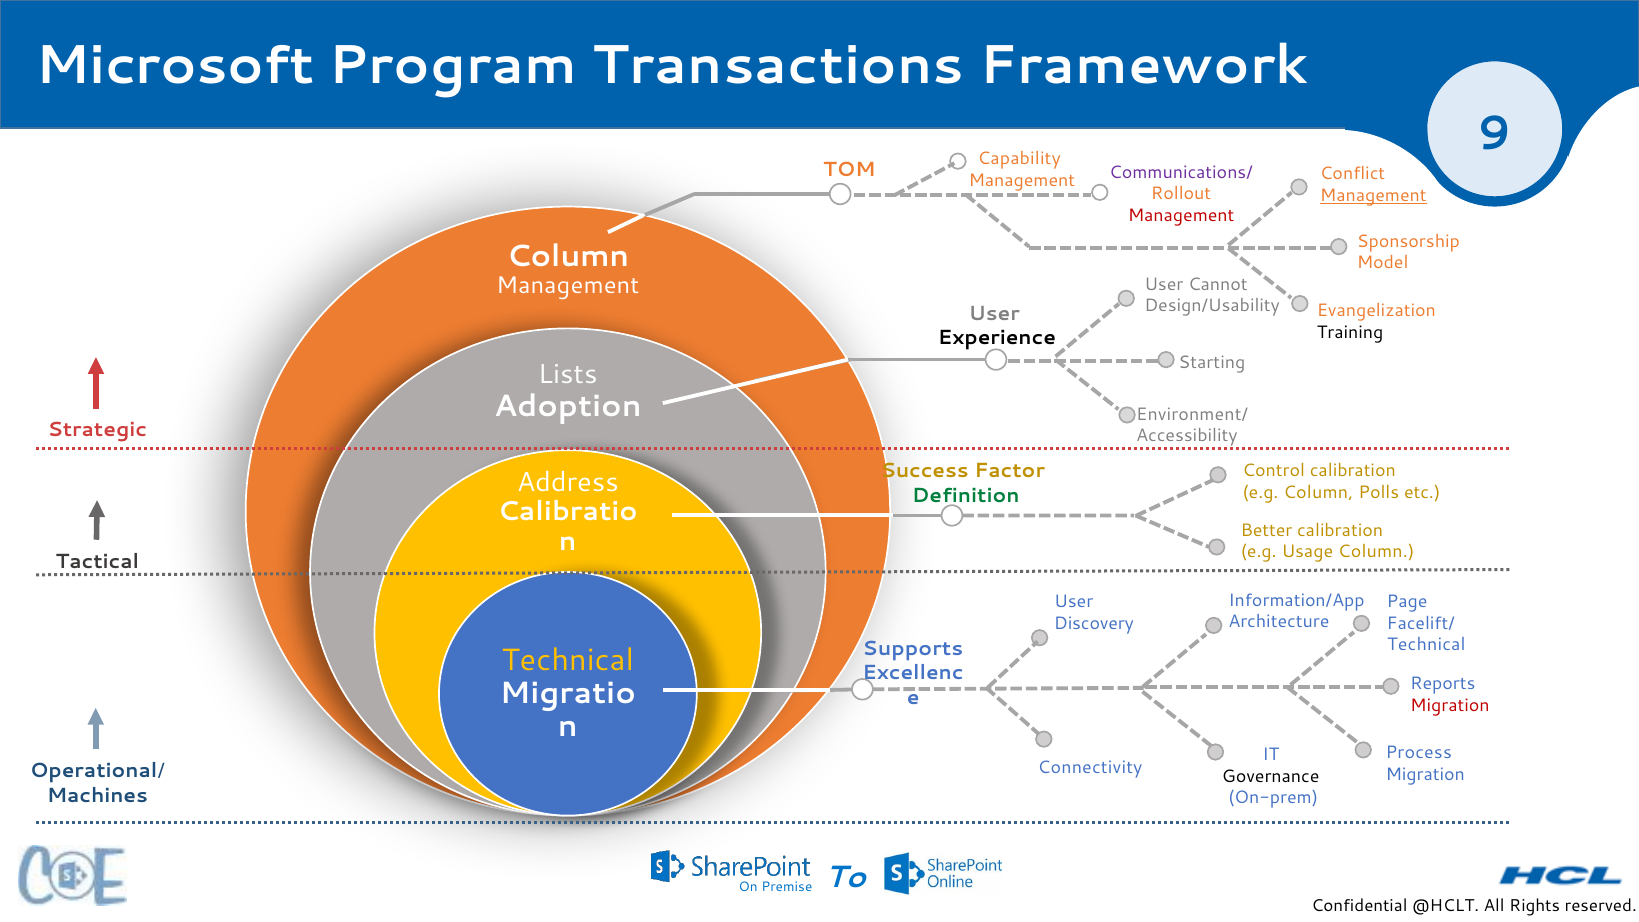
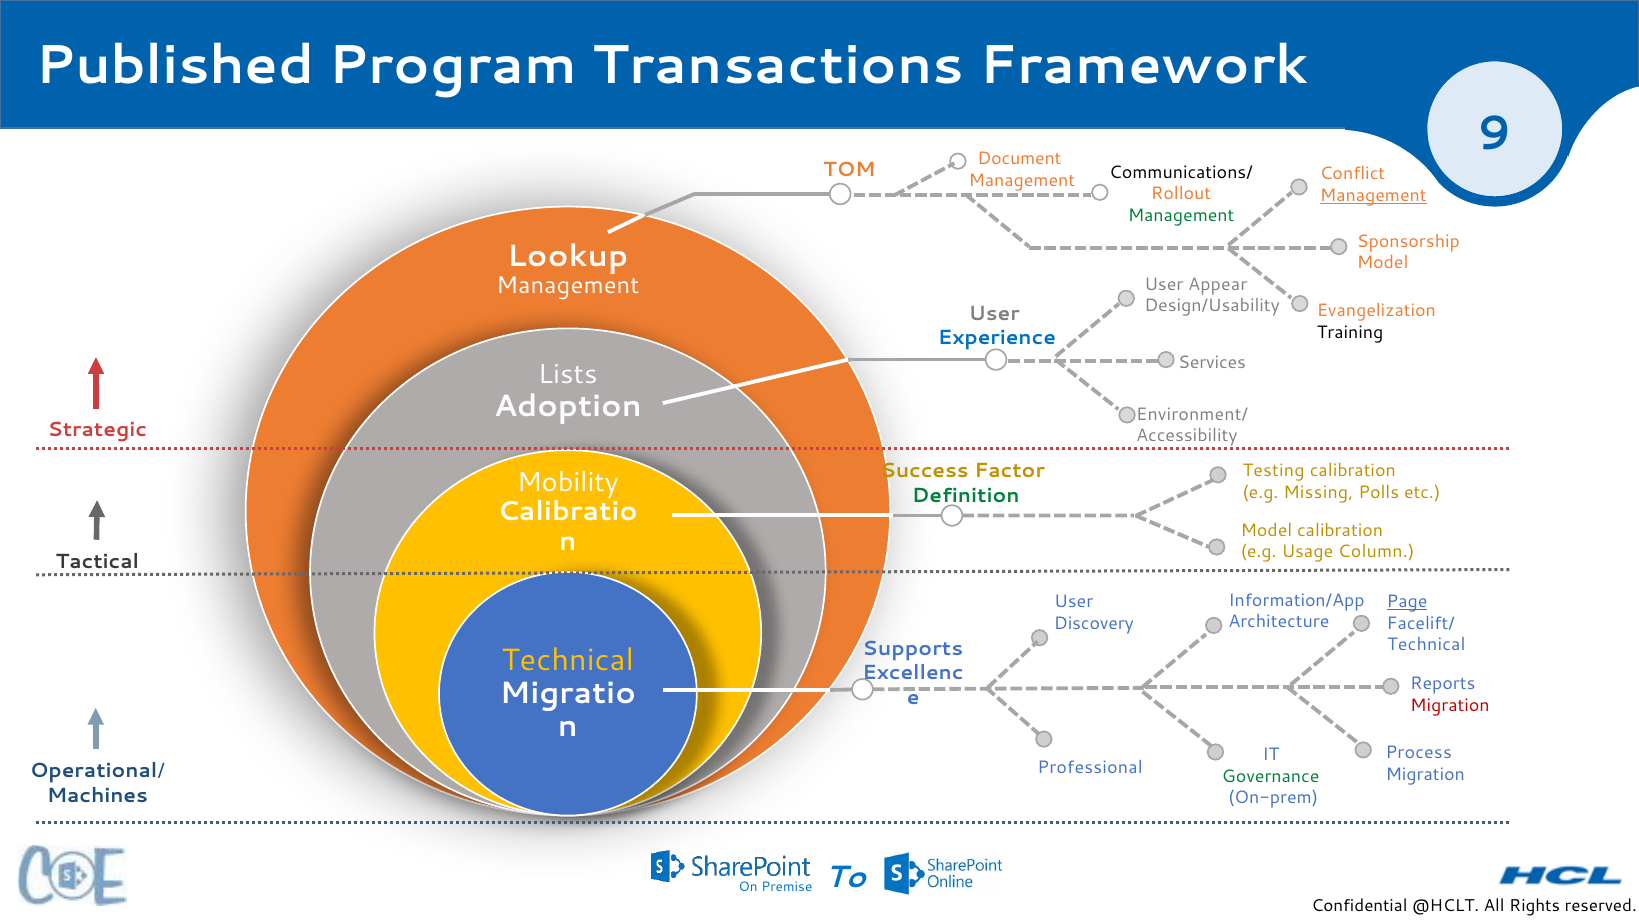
Microsoft: Microsoft -> Published (175, 66)
Capability: Capability -> Document (1019, 159)
Communications/ colour: purple -> black (1181, 172)
Management colour: red -> green (1181, 215)
Column: Column -> Lookup (568, 256)
Cannot: Cannot -> Appear (1218, 284)
Experience colour: black -> blue (997, 338)
Starting: Starting -> Services (1212, 363)
Control: Control -> Testing (1274, 471)
Address: Address -> Mobility (568, 482)
e.g Column: Column -> Missing (1318, 492)
Better: Better -> Model (1266, 530)
Page underline: none -> present (1407, 602)
Connectivity: Connectivity -> Professional (1090, 767)
Governance colour: black -> green (1271, 776)
